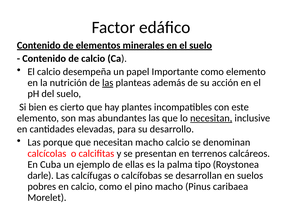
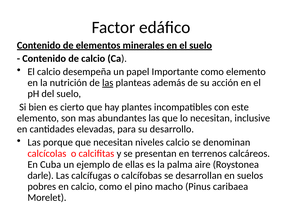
necesitan underline: present -> none (211, 118)
necesitan macho: macho -> niveles (149, 142)
tipo: tipo -> aire (203, 164)
